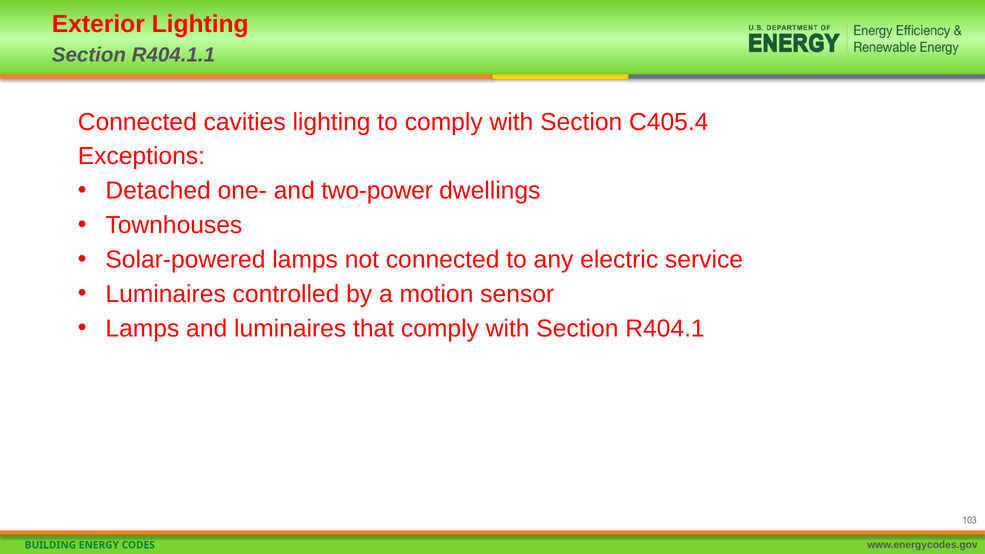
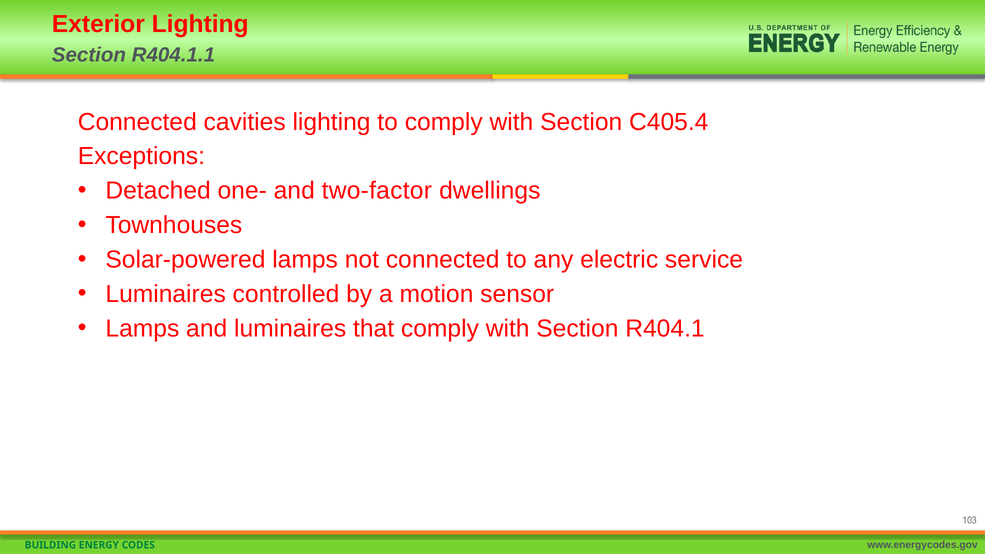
two-power: two-power -> two-factor (377, 191)
